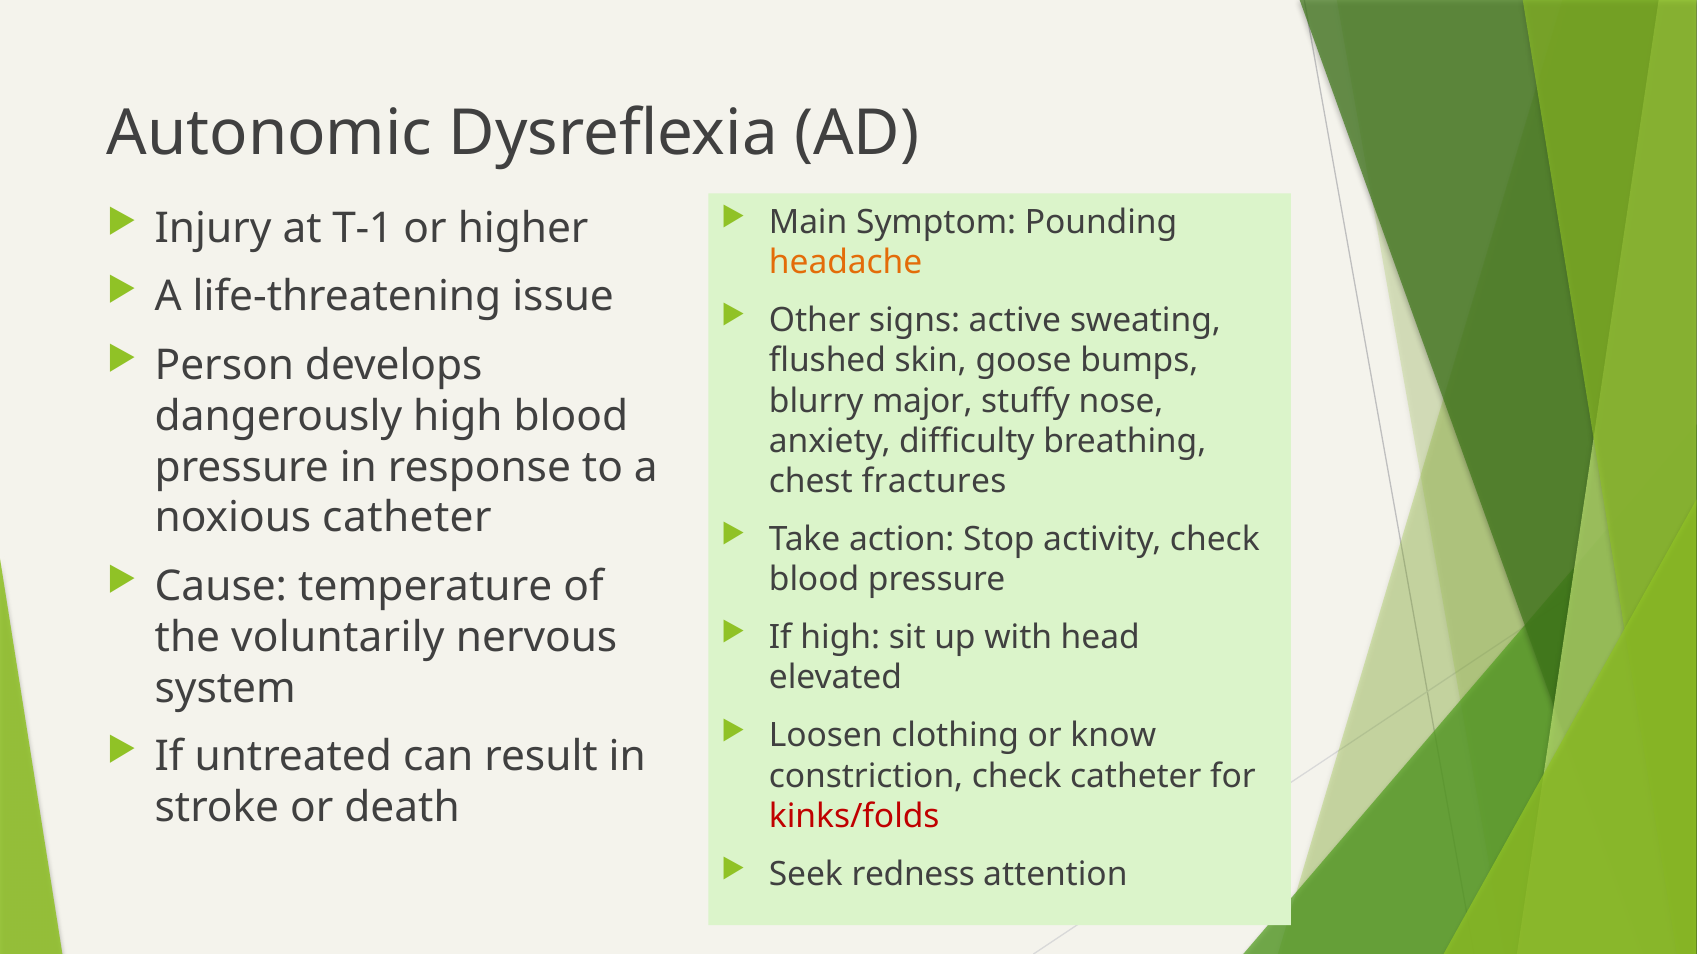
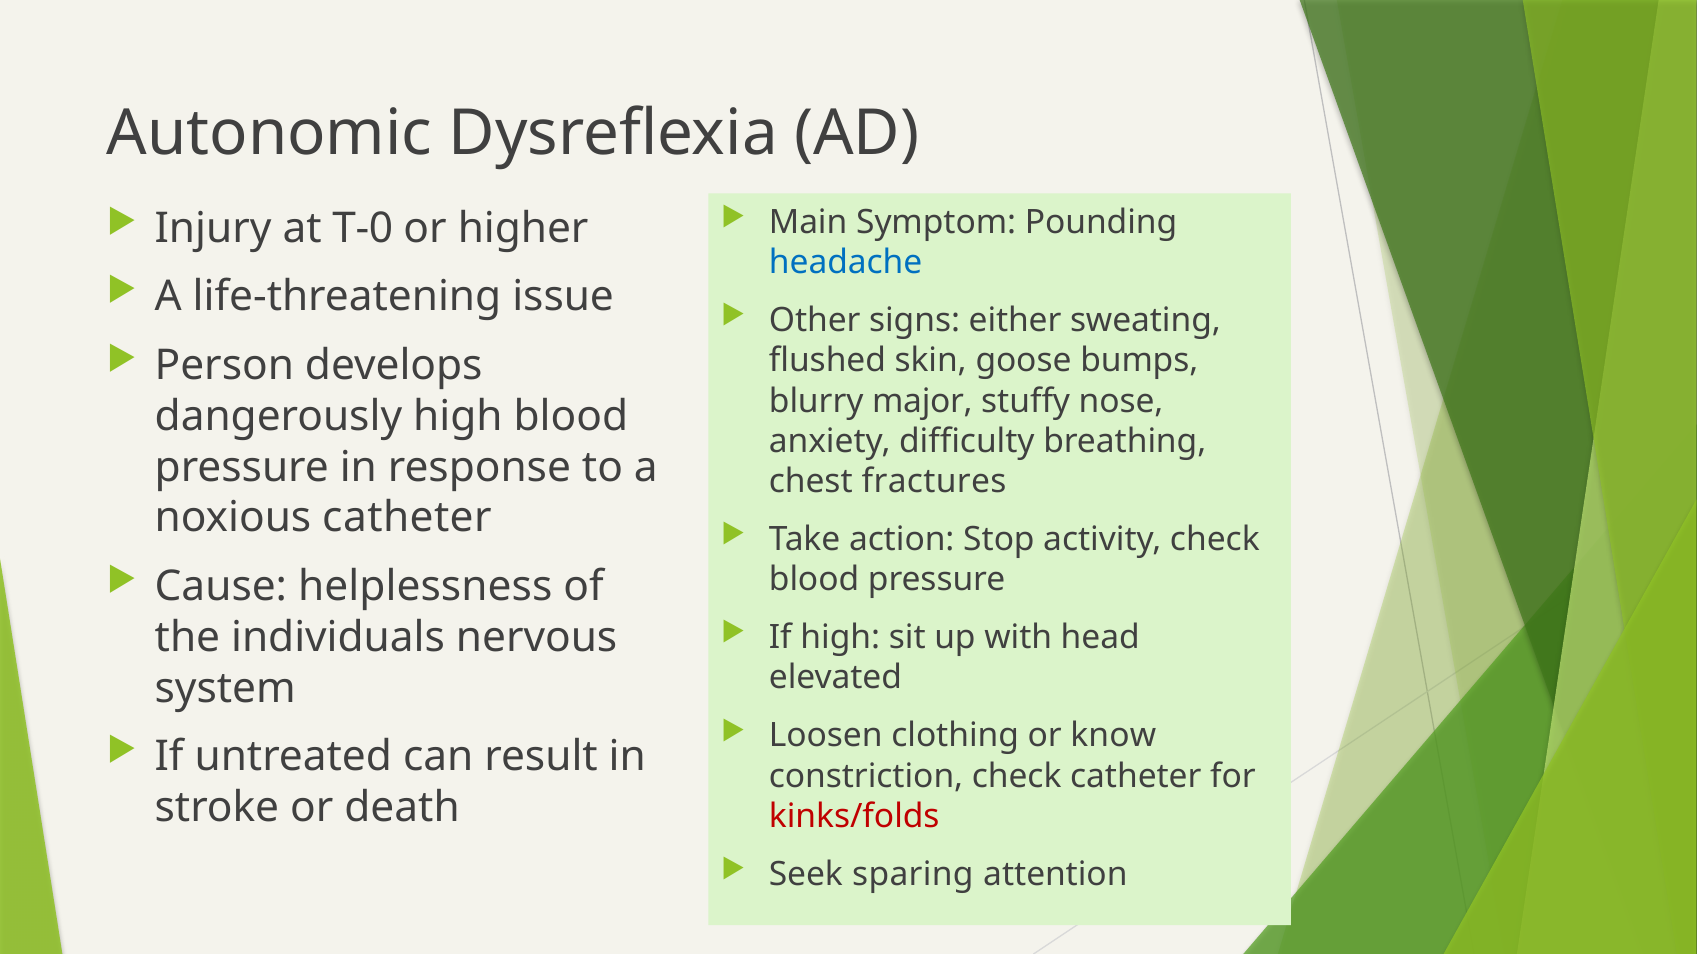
T-1: T-1 -> T-0 (363, 228)
headache colour: orange -> blue (846, 263)
active: active -> either (1015, 321)
temperature: temperature -> helplessness (425, 587)
voluntarily: voluntarily -> individuals (338, 638)
redness: redness -> sparing (913, 875)
